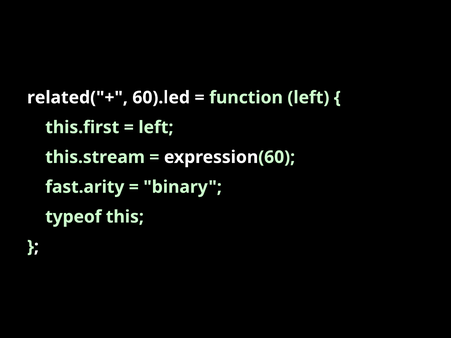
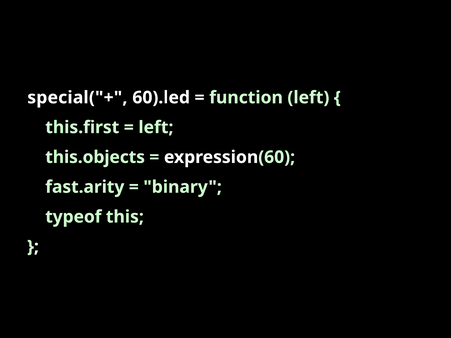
related("+: related("+ -> special("+ (77, 98)
this.stream: this.stream -> this.objects (95, 157)
